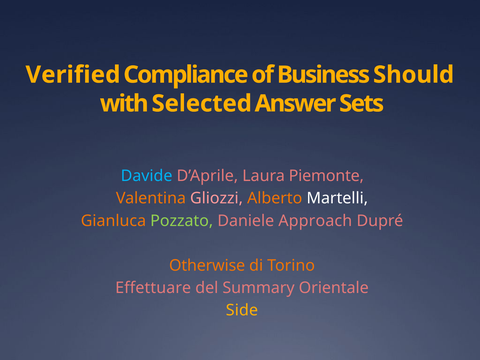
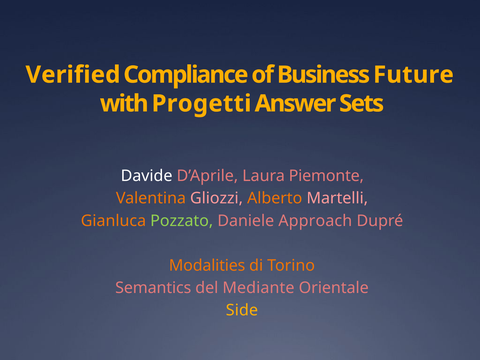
Should: Should -> Future (413, 75)
Selected: Selected -> Progetti (202, 104)
Davide colour: light blue -> white (147, 176)
Martelli colour: white -> pink (337, 198)
Otherwise: Otherwise -> Modalities (207, 266)
Effettuare: Effettuare -> Semantics (153, 288)
Summary: Summary -> Mediante (258, 288)
